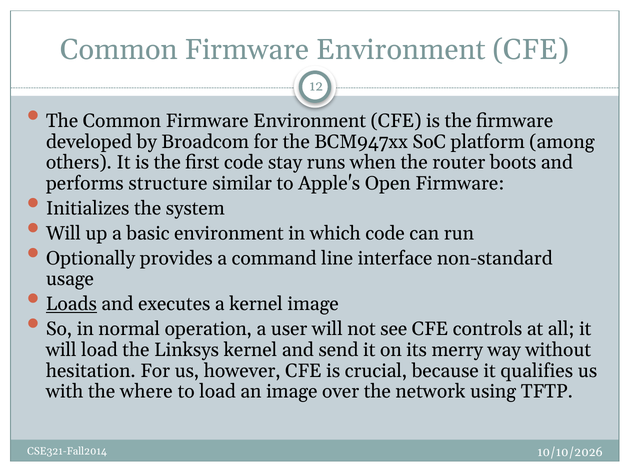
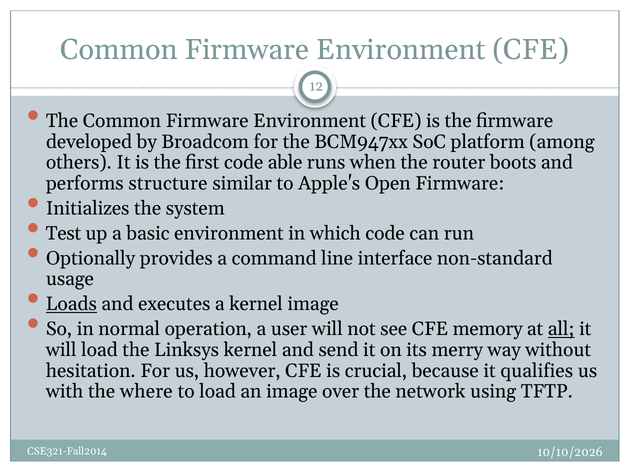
stay: stay -> able (285, 163)
Will: Will -> Test (63, 234)
controls: controls -> memory (488, 329)
all underline: none -> present (561, 329)
